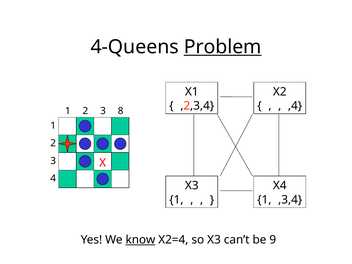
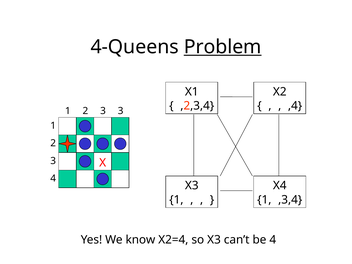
2 8: 8 -> 3 (121, 111)
know underline: present -> none (140, 240)
be 9: 9 -> 4 (273, 240)
